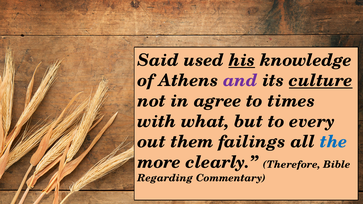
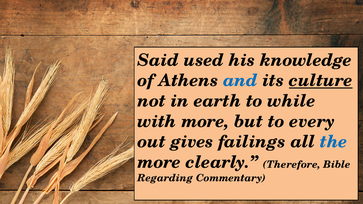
his underline: present -> none (242, 60)
and colour: purple -> blue (240, 81)
agree: agree -> earth (218, 101)
times: times -> while (291, 101)
with what: what -> more (205, 122)
them: them -> gives (192, 142)
